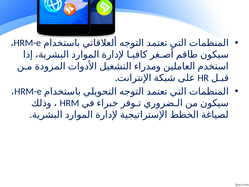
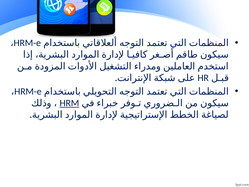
HRM underline: none -> present (69, 103)
